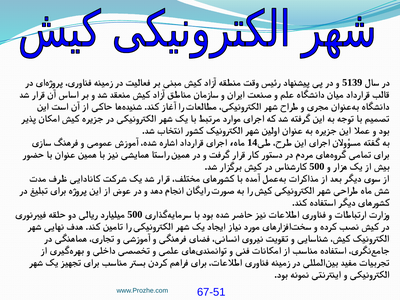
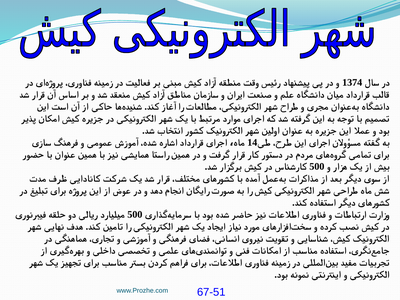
5139: 5139 -> 1374 (352, 83)
